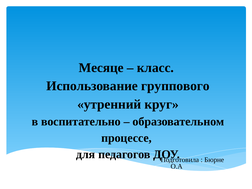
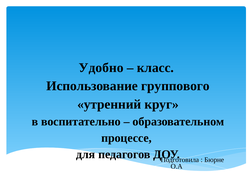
Месяце: Месяце -> Удобно (101, 68)
